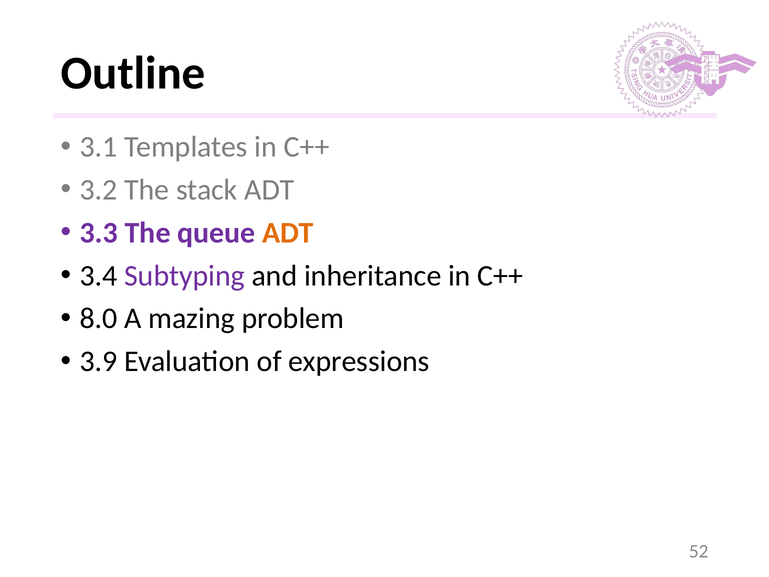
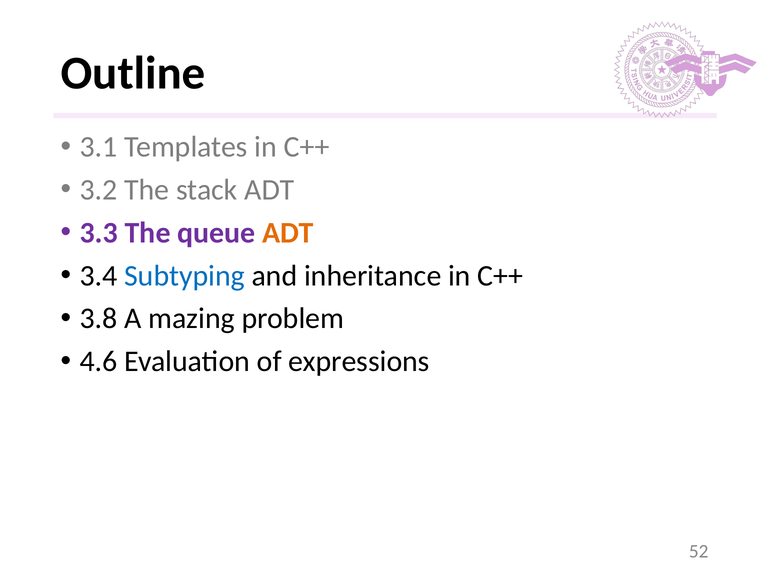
Subtyping colour: purple -> blue (185, 276)
8.0: 8.0 -> 3.8 (99, 318)
3.9: 3.9 -> 4.6 (99, 361)
